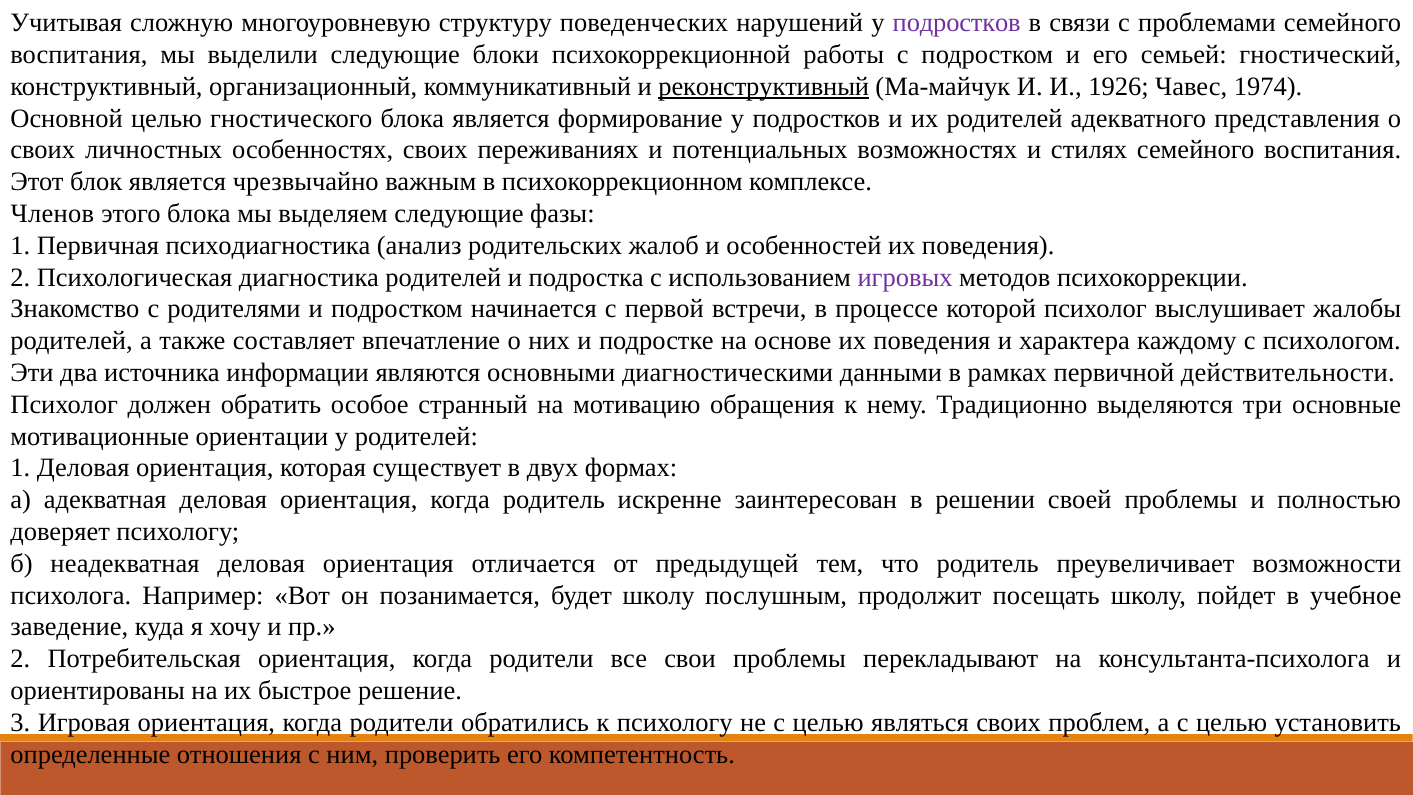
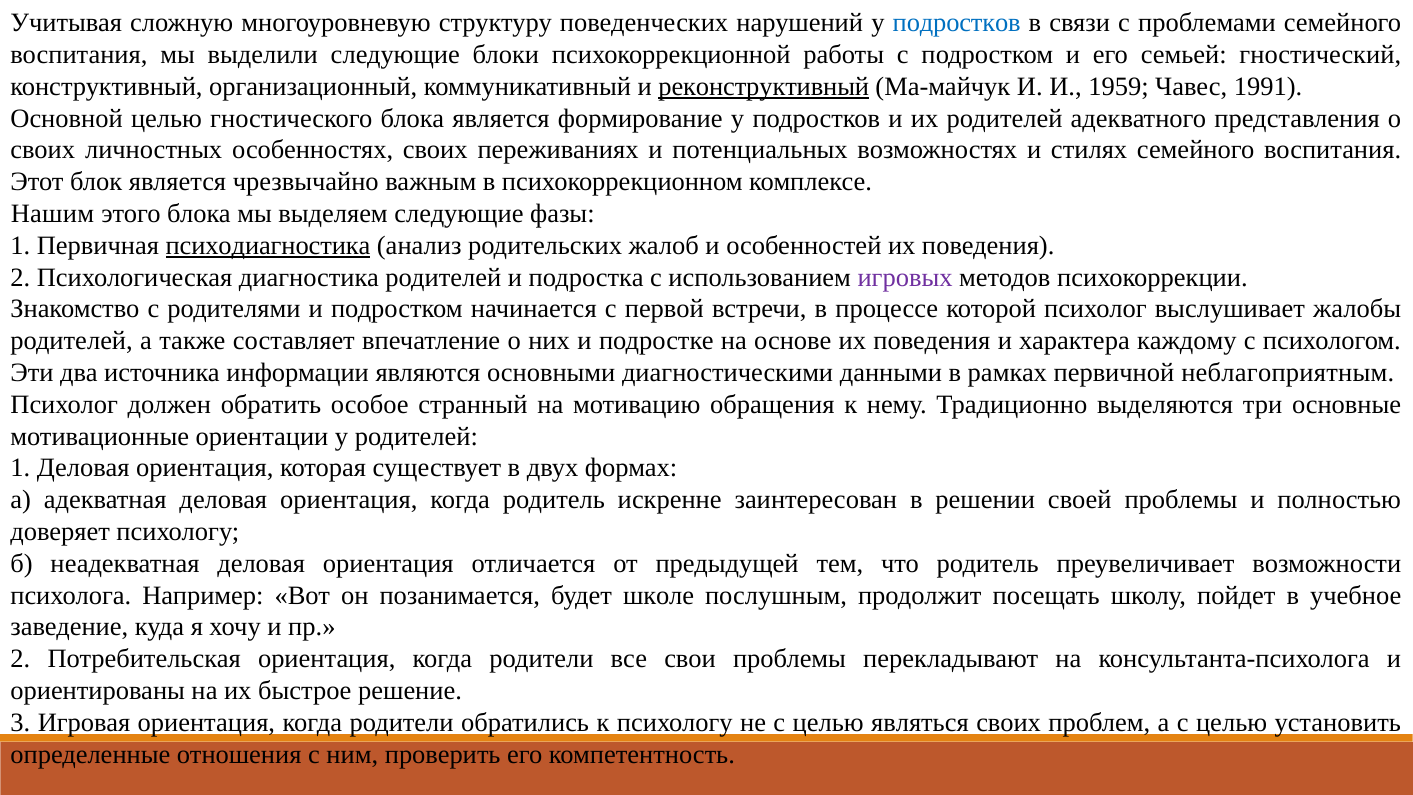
подростков colour: purple -> blue (957, 23)
1926: 1926 -> 1959 (1118, 87)
1974: 1974 -> 1991 (1268, 87)
Членов: Членов -> Нашим (52, 214)
психодиагностика underline: none -> present (268, 245)
действительности: действительности -> неблагоприятным (1288, 373)
будет школу: школу -> школе (659, 595)
